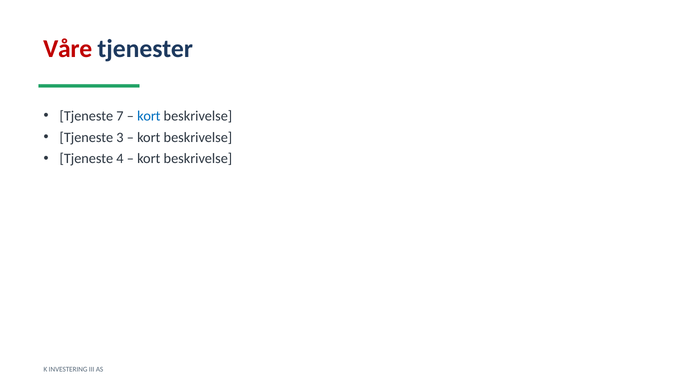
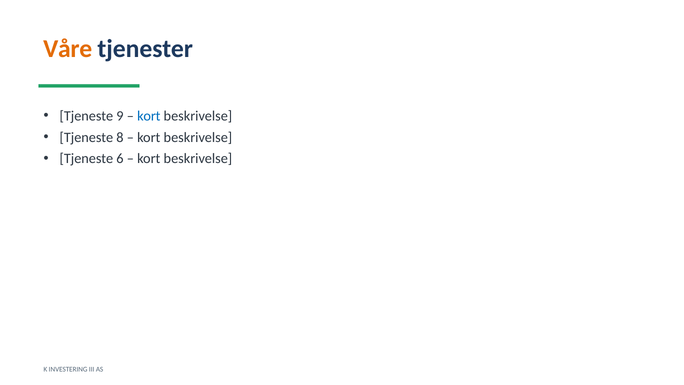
Våre colour: red -> orange (68, 49)
7: 7 -> 9 (120, 116)
3: 3 -> 8 (120, 137)
4: 4 -> 6 (120, 159)
